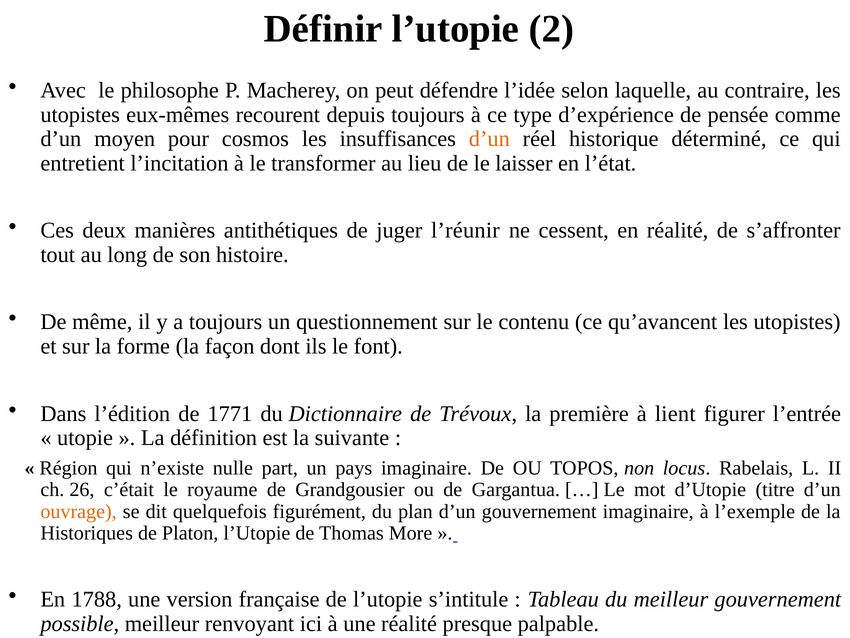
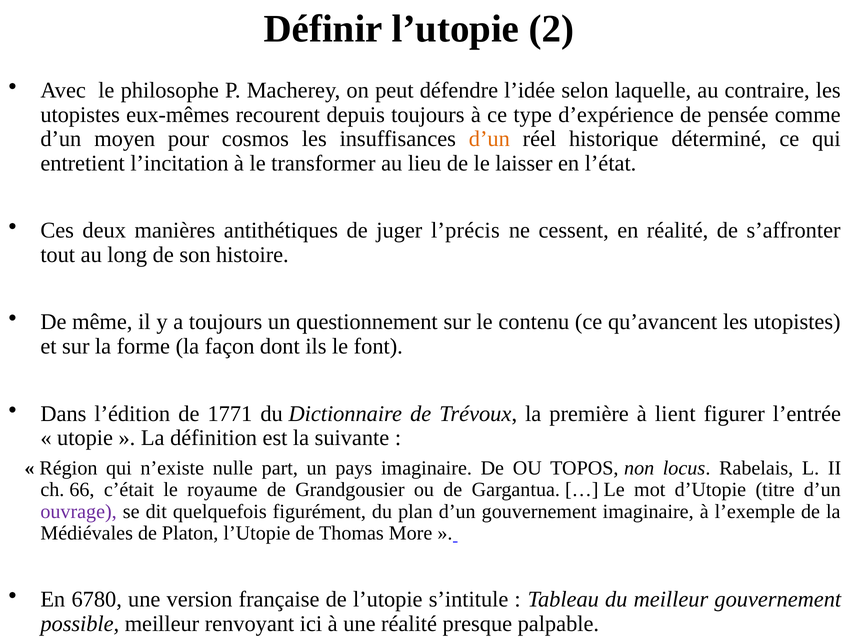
l’réunir: l’réunir -> l’précis (465, 230)
26: 26 -> 66 (82, 489)
ouvrage colour: orange -> purple (79, 511)
Historiques: Historiques -> Médiévales (87, 533)
1788: 1788 -> 6780 (97, 599)
